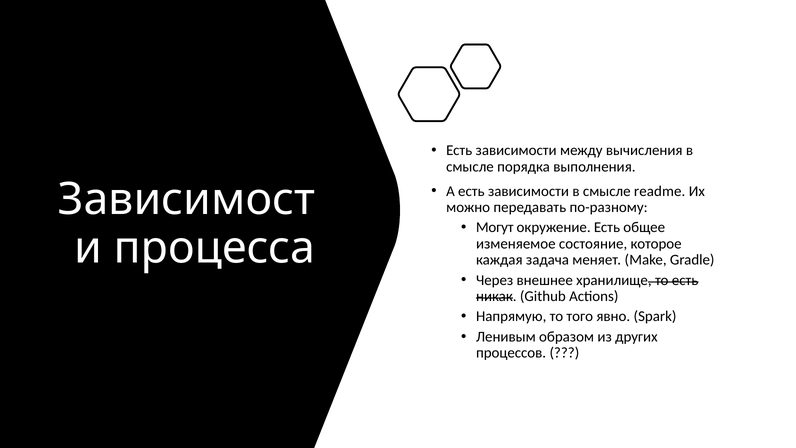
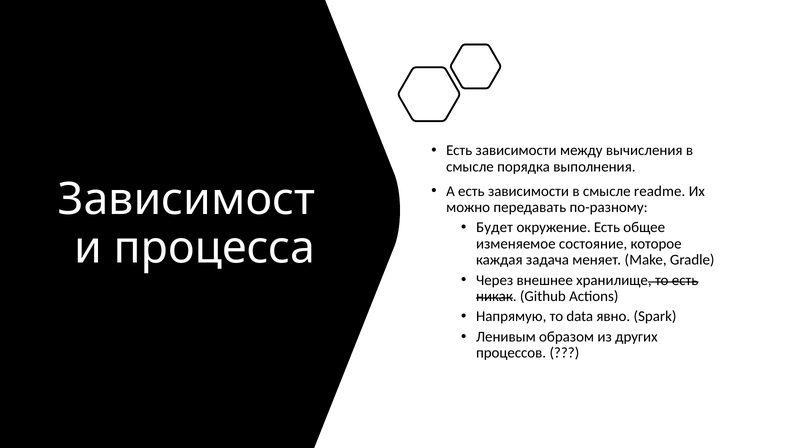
Могут: Могут -> Будет (495, 227)
того: того -> data (580, 316)
